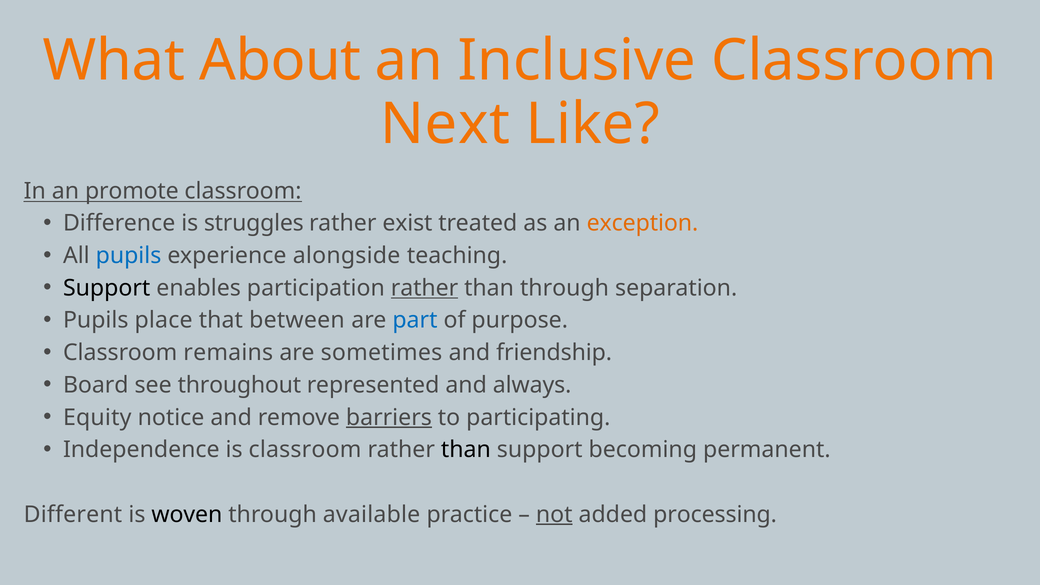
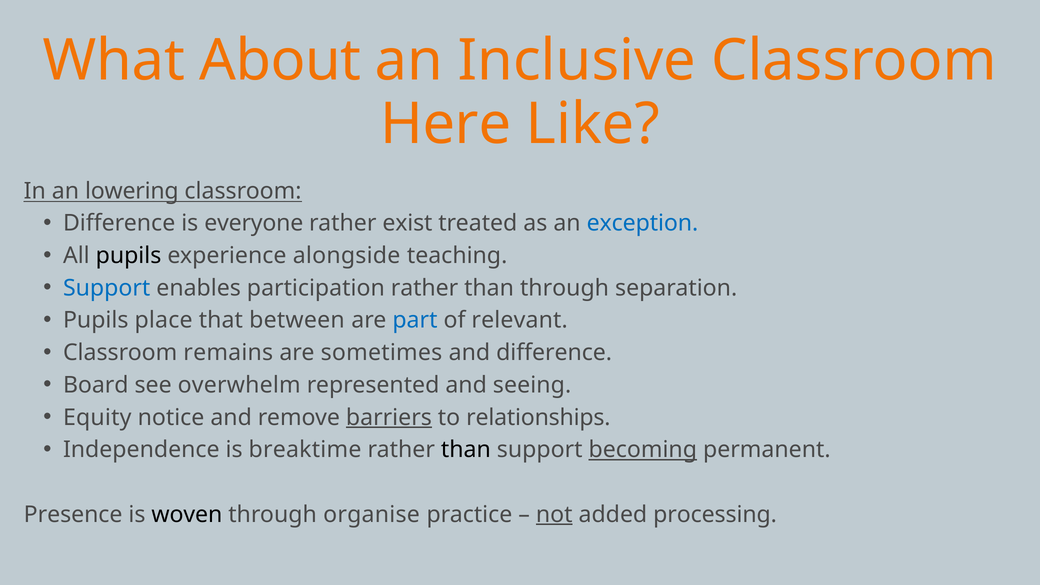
Next: Next -> Here (446, 124)
promote: promote -> lowering (132, 191)
struggles: struggles -> everyone (254, 223)
exception colour: orange -> blue (642, 223)
pupils colour: blue -> black (129, 256)
Support colour: black -> blue (107, 288)
rather underline: present -> none (424, 288)
purpose: purpose -> relevant (520, 320)
and friendship: friendship -> difference (554, 353)
throughout: throughout -> overwhelm (239, 385)
always: always -> seeing (532, 385)
participating: participating -> relationships (538, 417)
is classroom: classroom -> breaktime (305, 450)
becoming underline: none -> present (643, 450)
Different: Different -> Presence (73, 514)
available: available -> organise (372, 514)
